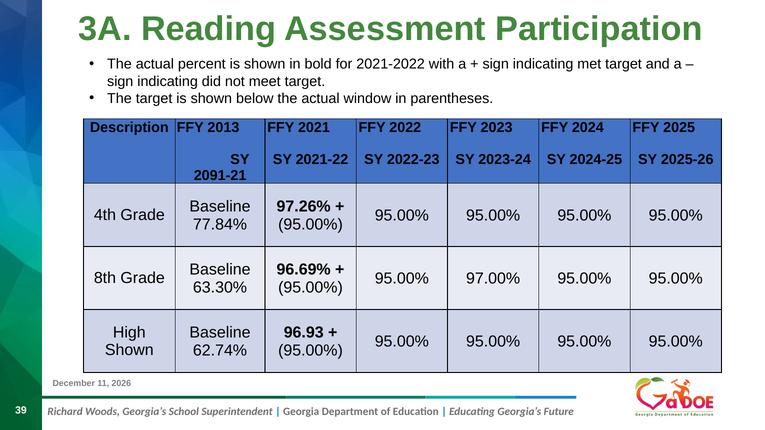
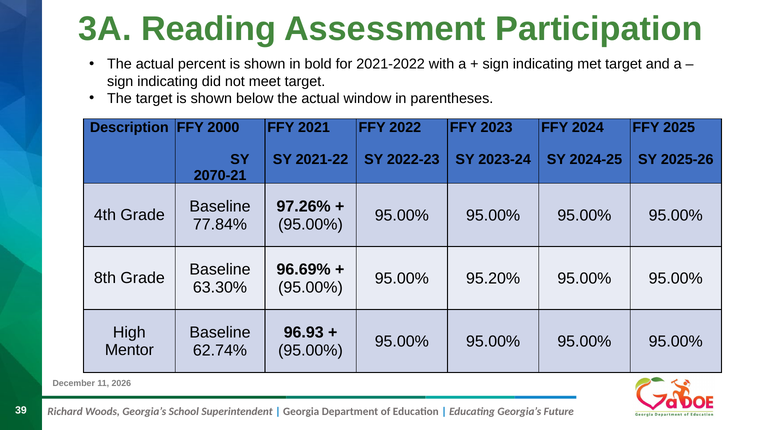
2013: 2013 -> 2000 (223, 127)
2091-21: 2091-21 -> 2070-21 (220, 176)
97.00%: 97.00% -> 95.20% (493, 279)
Shown: Shown -> Mentor (129, 350)
